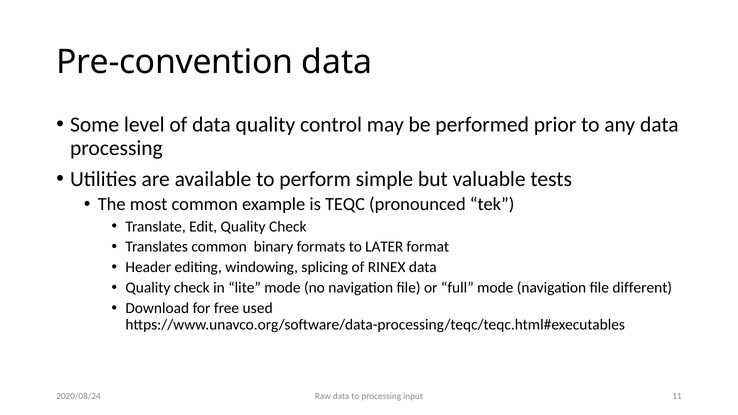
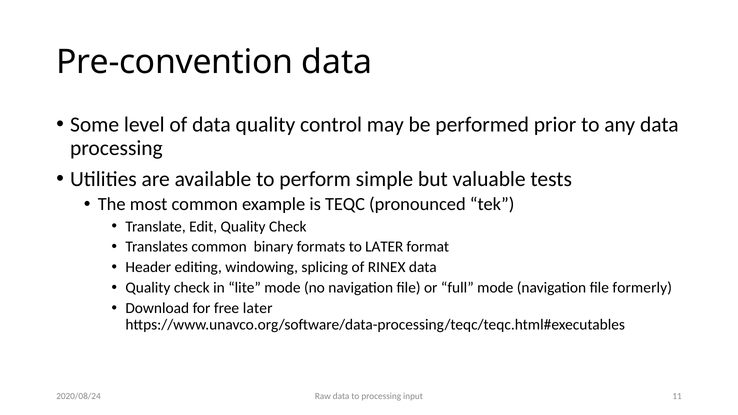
different: different -> formerly (642, 288)
free used: used -> later (258, 308)
